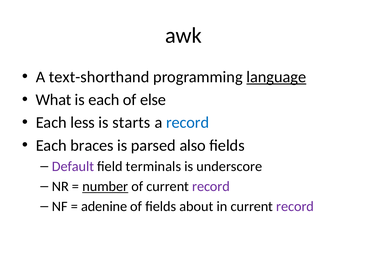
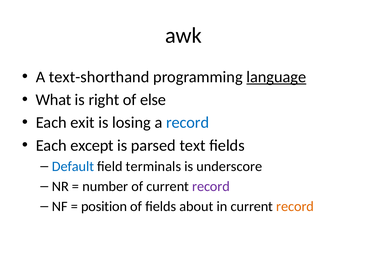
is each: each -> right (104, 100)
less: less -> exit (83, 123)
starts: starts -> losing (131, 123)
braces: braces -> except (92, 146)
also: also -> text (193, 146)
Default colour: purple -> blue (73, 167)
number underline: present -> none (105, 187)
adenine: adenine -> position (104, 207)
record colour: purple -> orange (295, 207)
